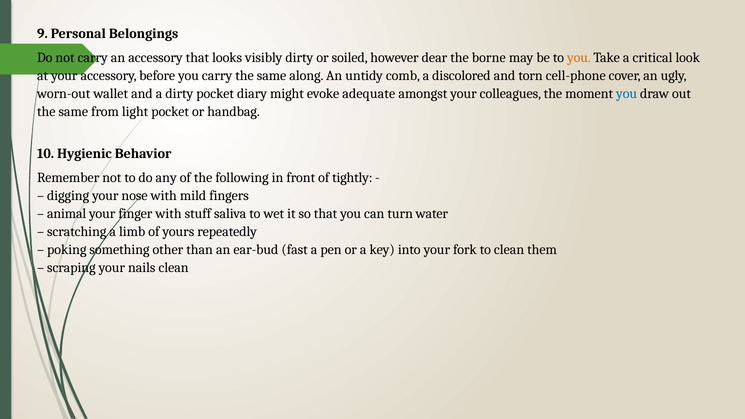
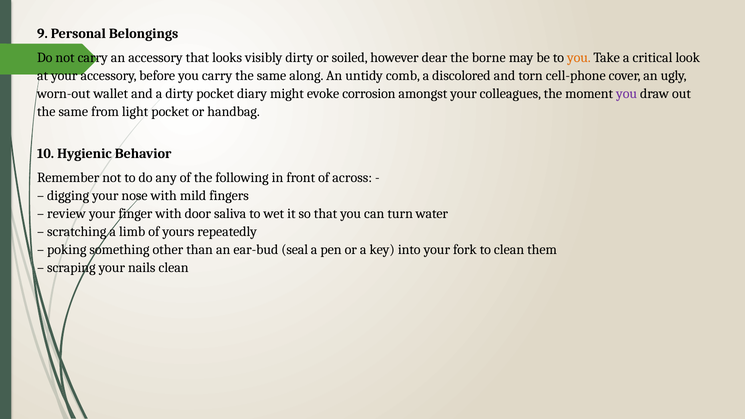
adequate: adequate -> corrosion (369, 94)
you colour: blue -> purple (627, 94)
tightly: tightly -> across (352, 178)
animal: animal -> review (67, 214)
stuff: stuff -> door (198, 214)
fast: fast -> seal (295, 250)
